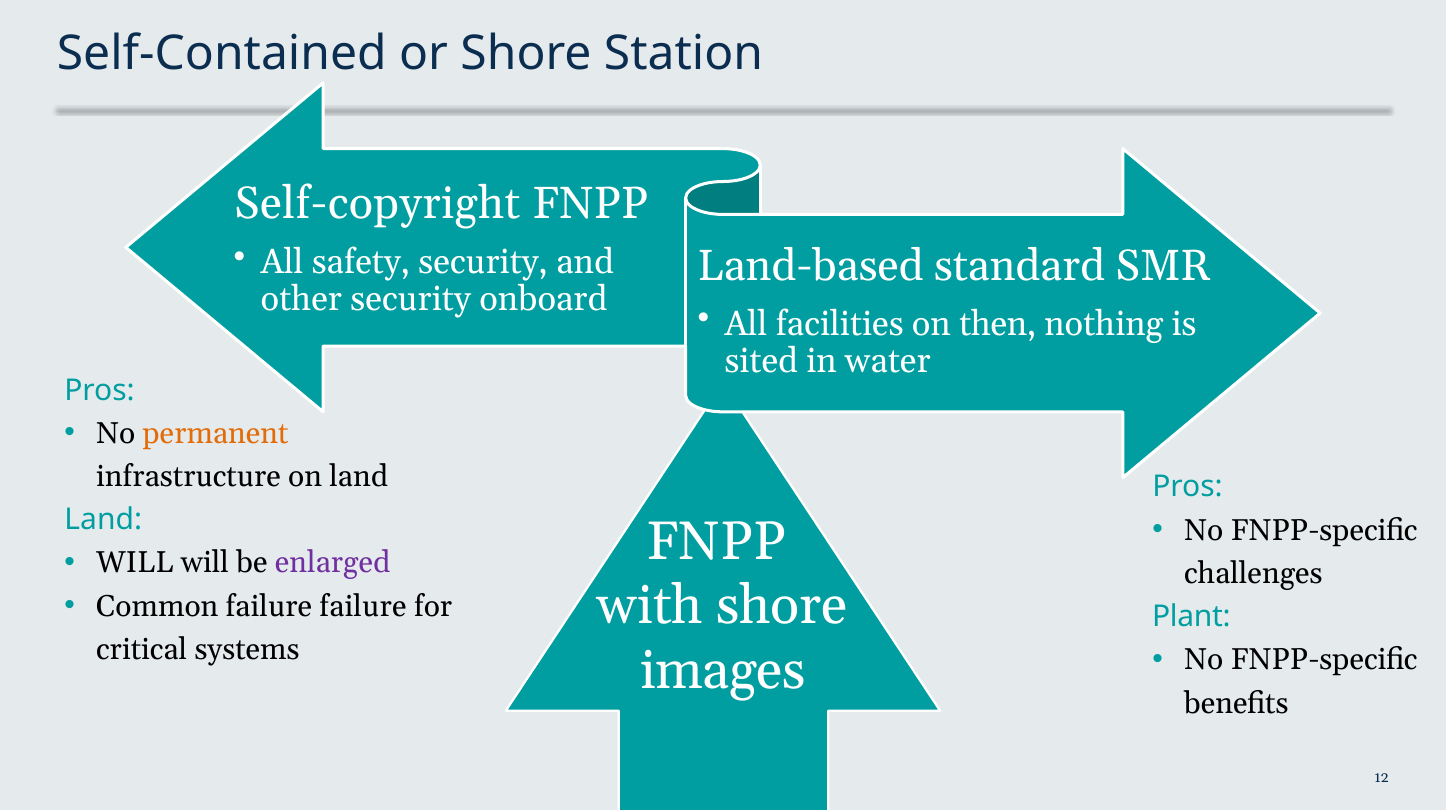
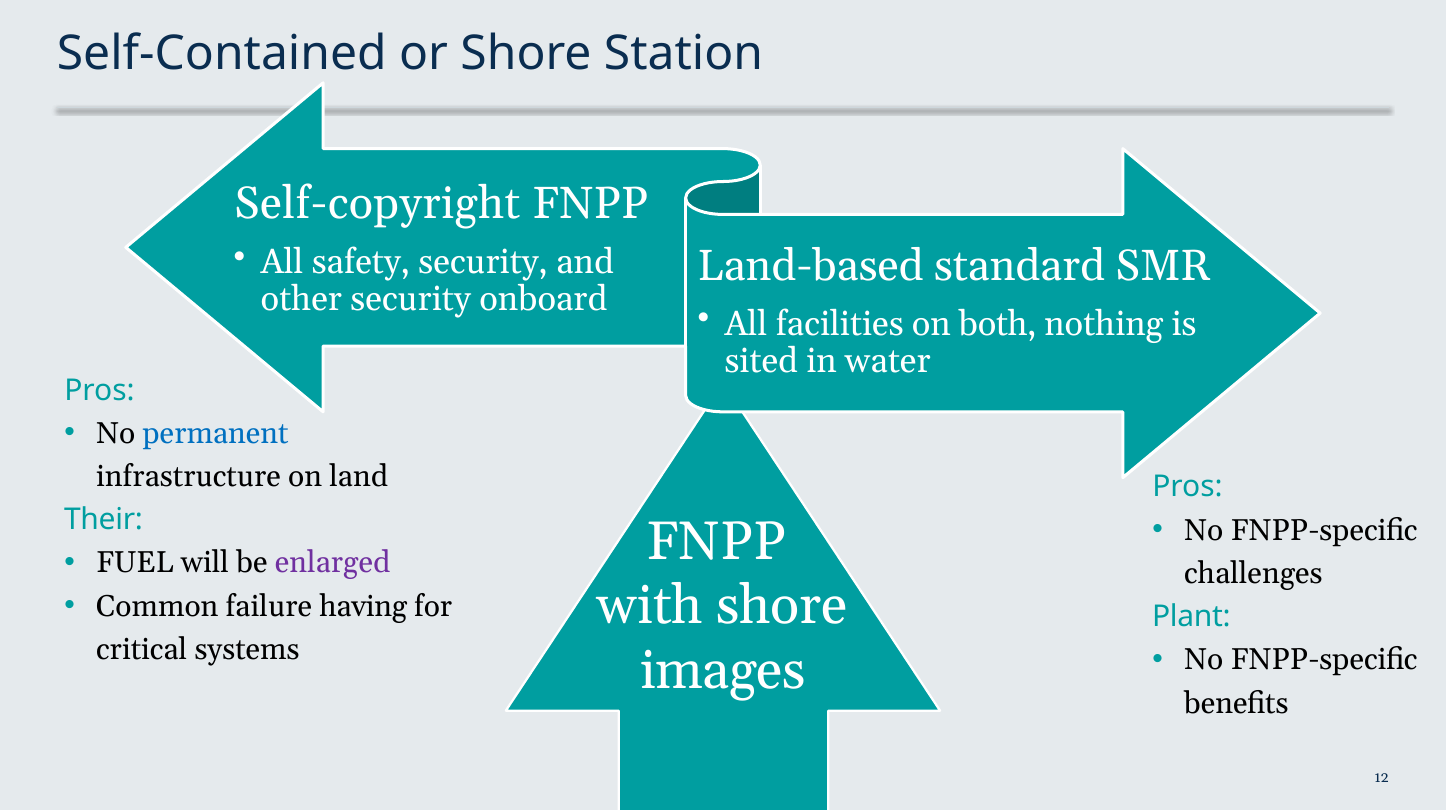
then: then -> both (998, 324)
permanent colour: orange -> blue (216, 433)
Land: Land -> Their (103, 520)
WILL: WILL -> FUEL (135, 563)
failure failure: failure -> having (363, 606)
